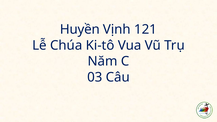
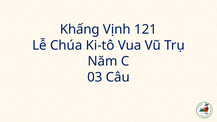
Huyền: Huyền -> Khấng (80, 29)
